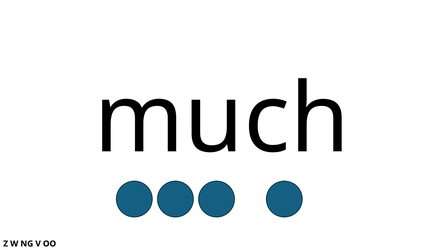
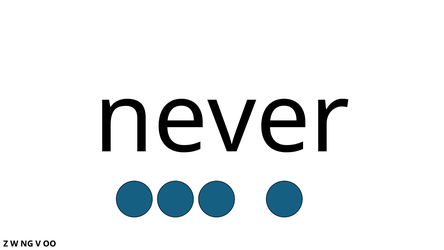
much: much -> never (222, 119)
